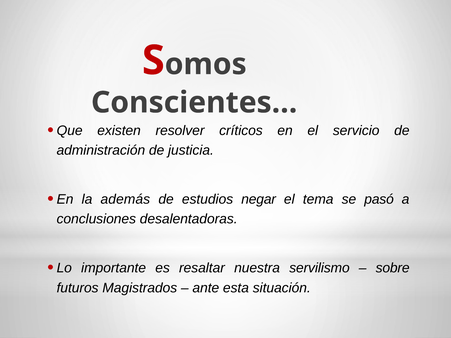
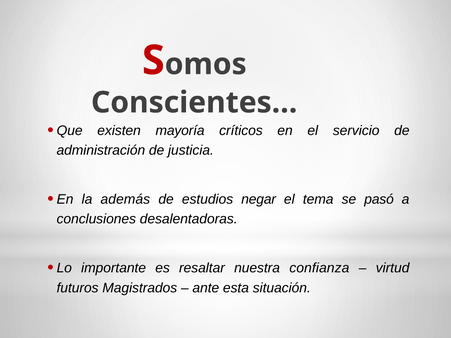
resolver: resolver -> mayoría (180, 131)
servilismo: servilismo -> confianza (319, 268)
sobre: sobre -> virtud (393, 268)
